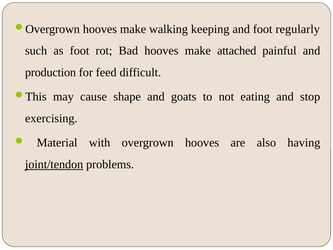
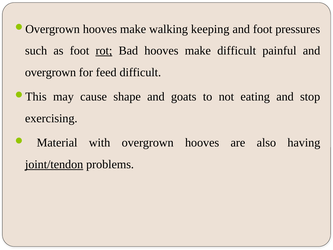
regularly: regularly -> pressures (298, 29)
rot underline: none -> present (104, 51)
make attached: attached -> difficult (237, 51)
production: production -> overgrown (50, 72)
